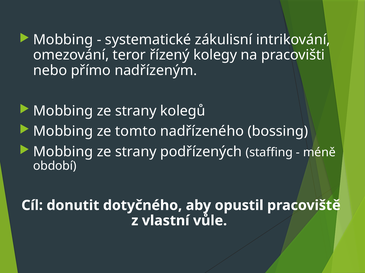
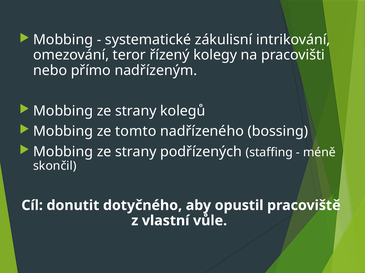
období: období -> skončil (55, 166)
